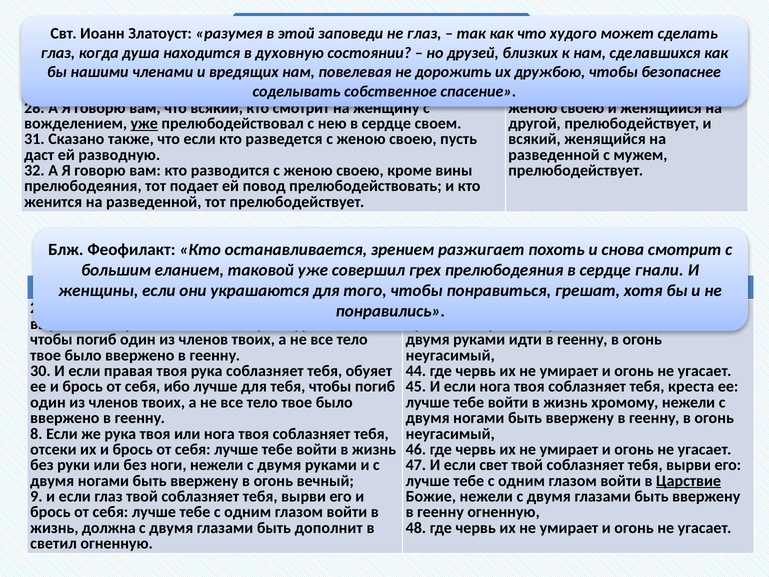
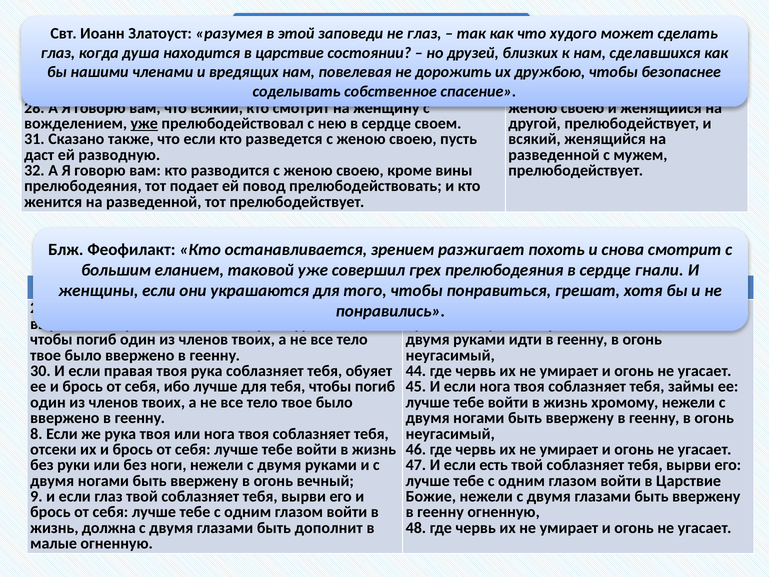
находится в духовную: духовную -> царствие (290, 53)
креста: креста -> займы (691, 386)
свет: свет -> есть (494, 465)
Царствие underline: present -> none (689, 481)
светил: светил -> малые (54, 543)
